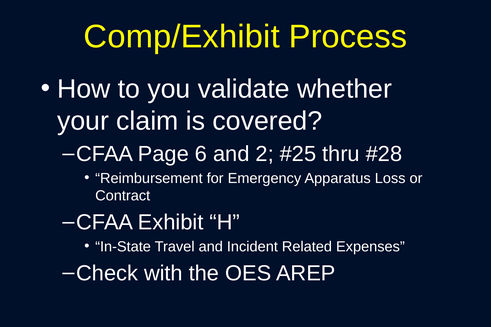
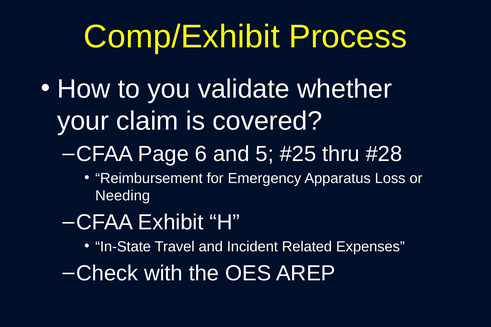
2: 2 -> 5 (265, 154)
Contract: Contract -> Needing (123, 196)
